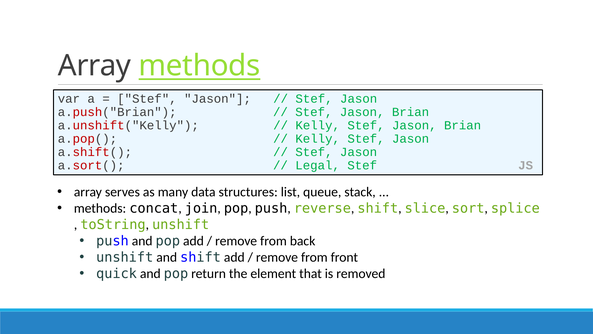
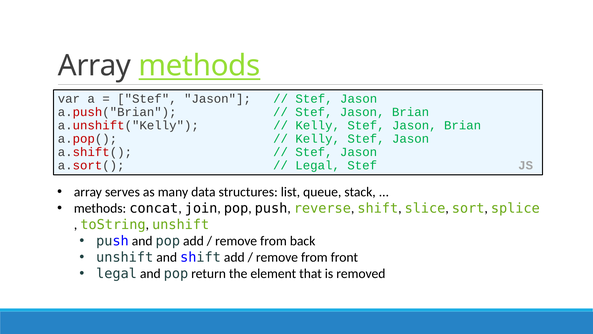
quick: quick -> legal (117, 273)
